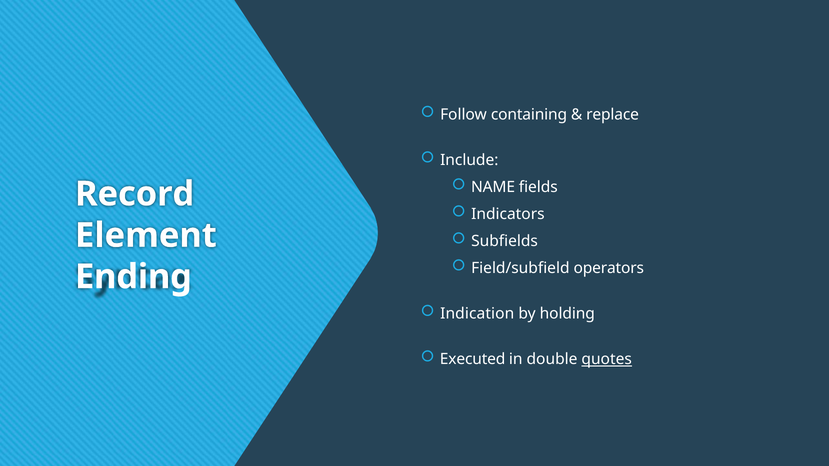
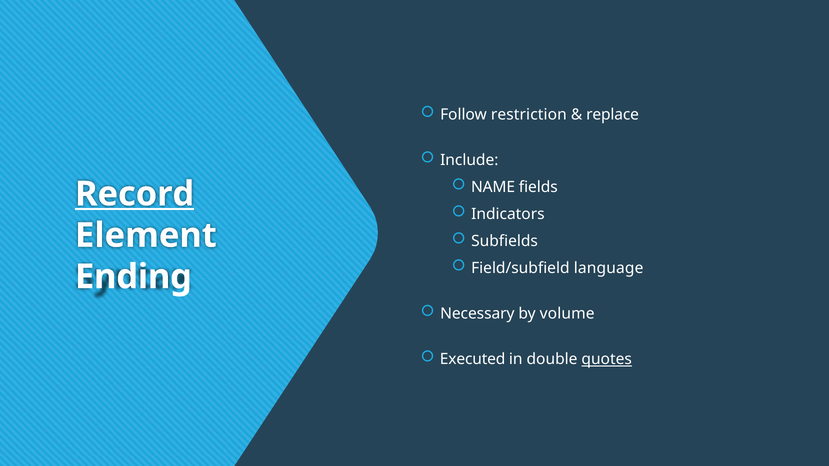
containing: containing -> restriction (529, 115)
Record underline: none -> present (135, 194)
operators: operators -> language (609, 268)
Indication: Indication -> Necessary (477, 314)
holding: holding -> volume (567, 314)
